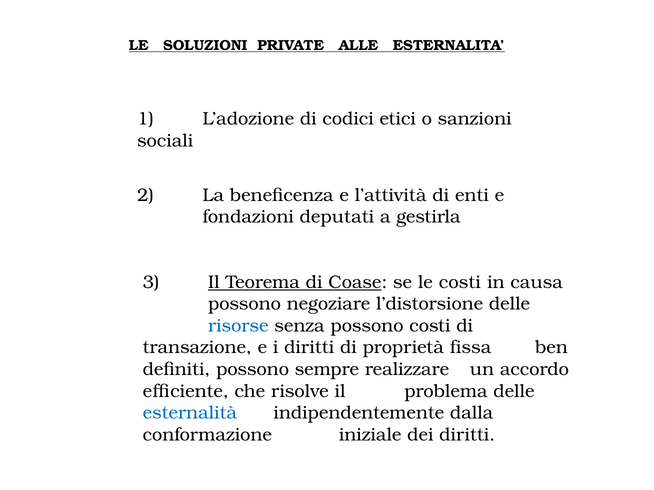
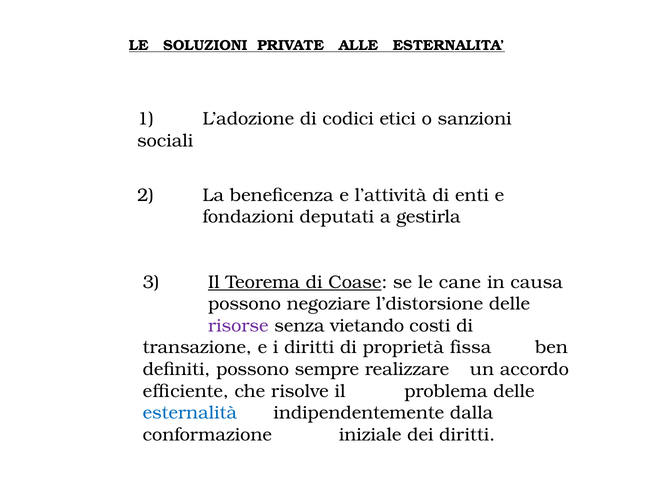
le costi: costi -> cane (460, 282)
risorse colour: blue -> purple (238, 326)
senza possono: possono -> vietando (367, 326)
